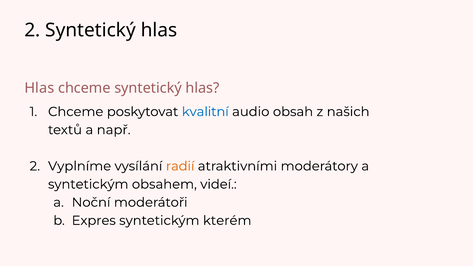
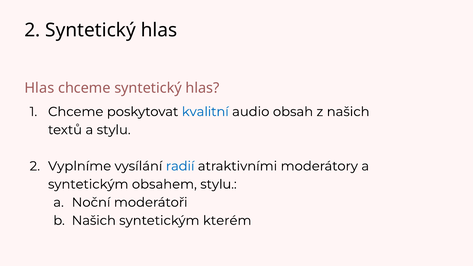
a např: např -> stylu (114, 130)
radií colour: orange -> blue (180, 166)
obsahem videí: videí -> stylu (218, 184)
Expres: Expres -> Našich (94, 221)
